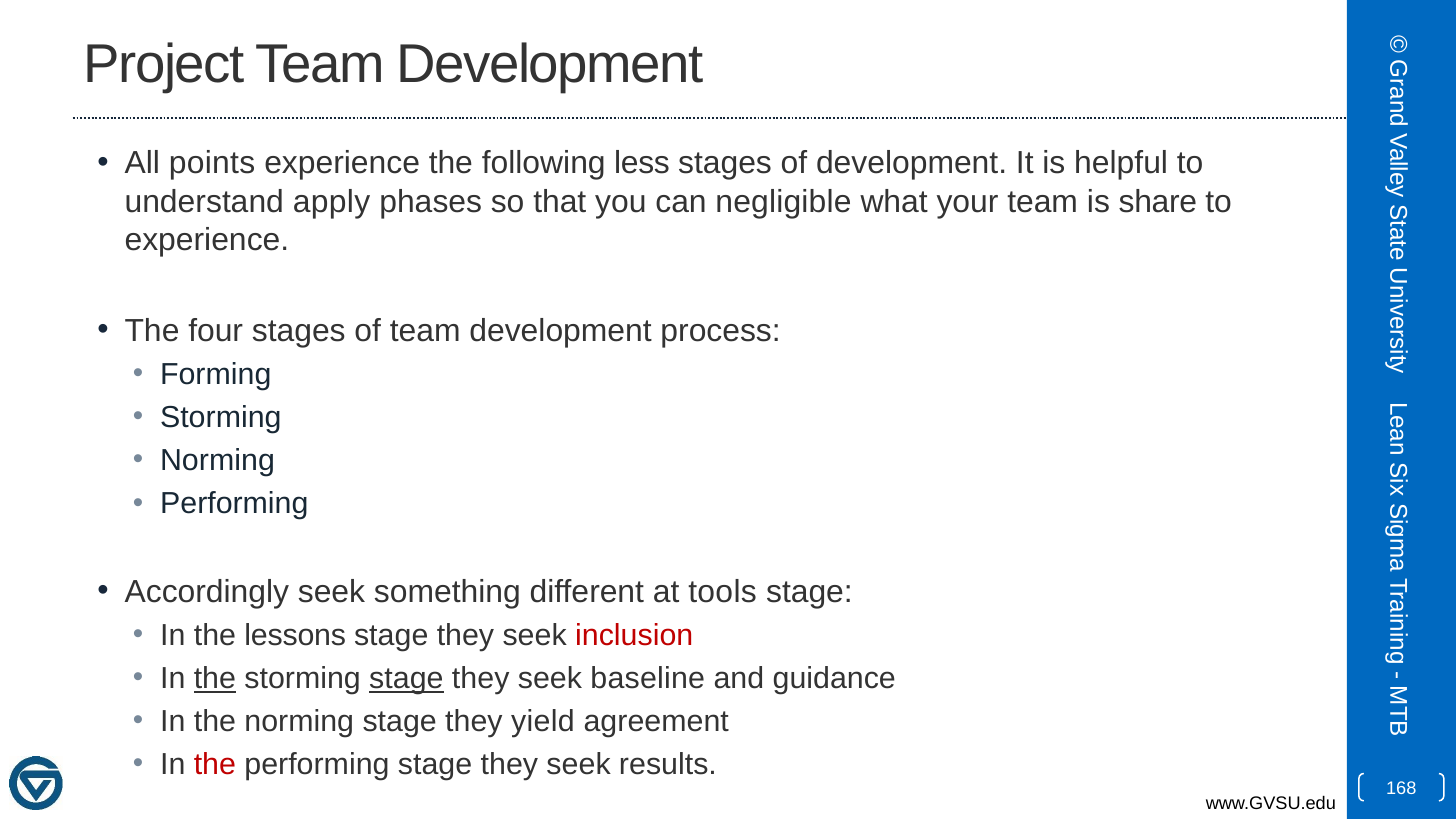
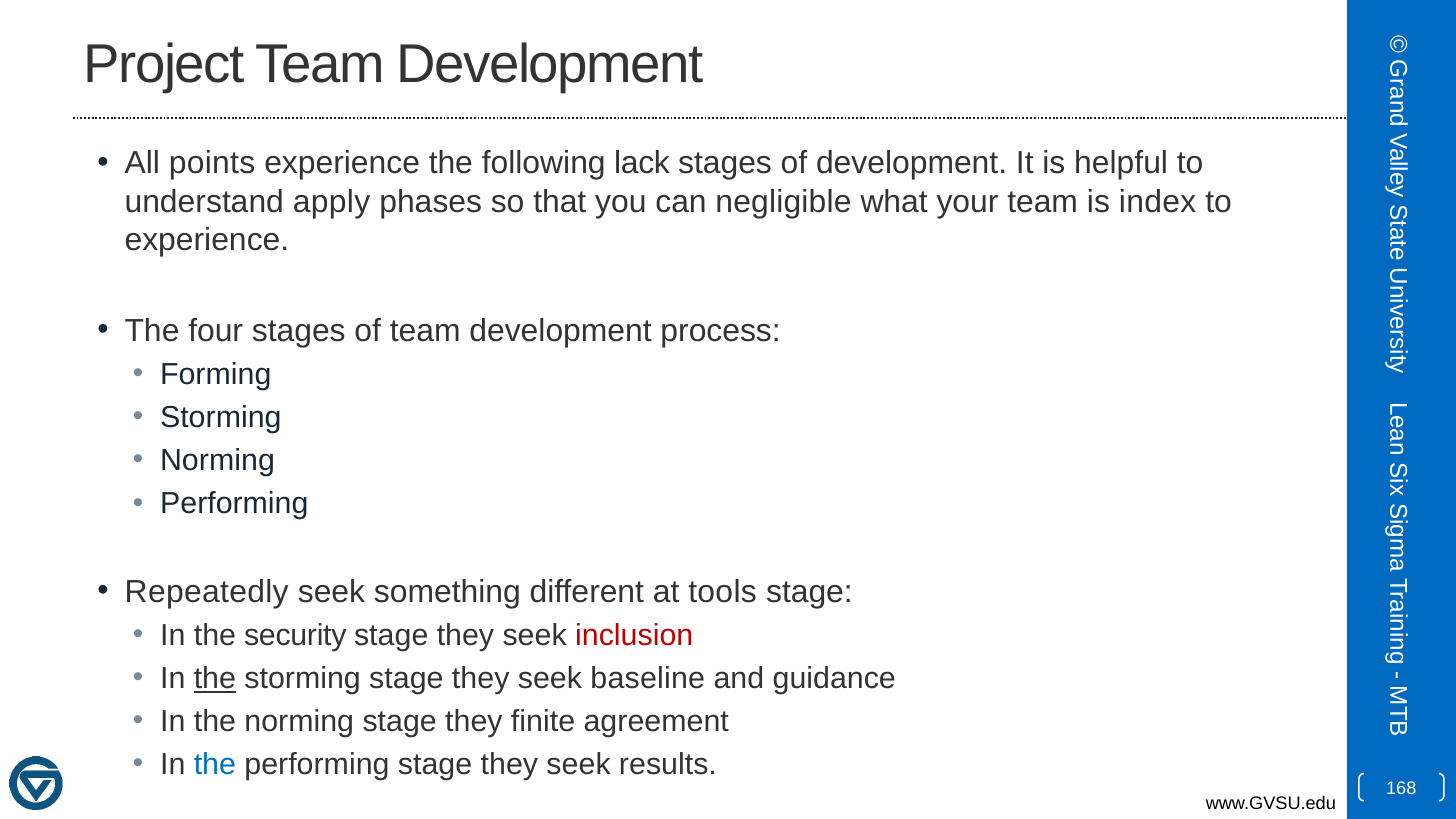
less: less -> lack (642, 163)
share: share -> index (1158, 202)
Accordingly: Accordingly -> Repeatedly (207, 592)
lessons: lessons -> security (295, 635)
stage underline: present -> none (406, 679)
yield: yield -> finite (543, 722)
the colour: red -> blue (215, 765)
